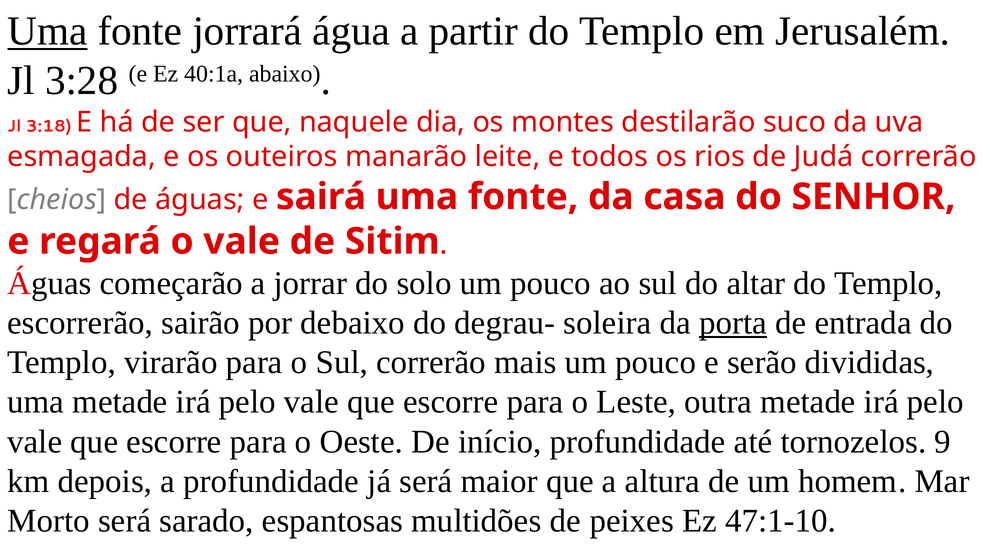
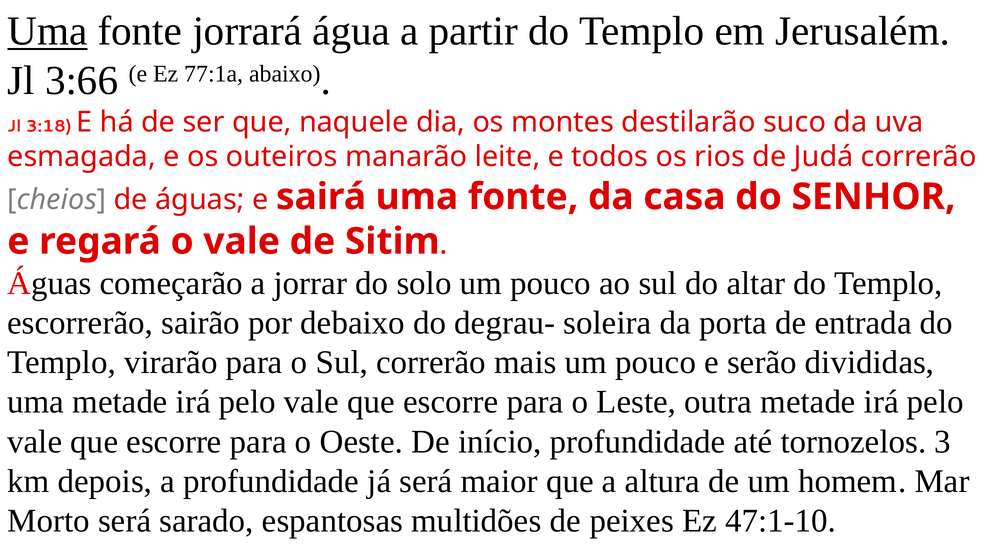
3:28: 3:28 -> 3:66 (82, 81)
40:1a: 40:1a -> 77:1a (214, 74)
porta underline: present -> none (733, 323)
9: 9 -> 3 (943, 442)
